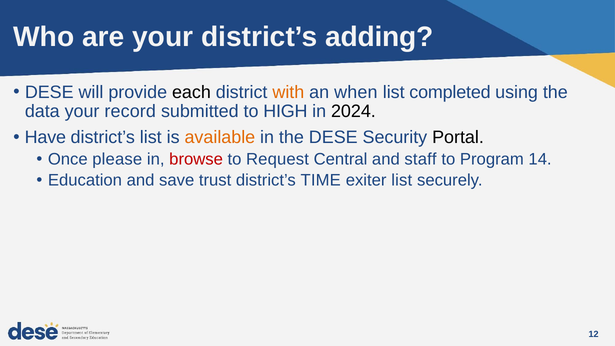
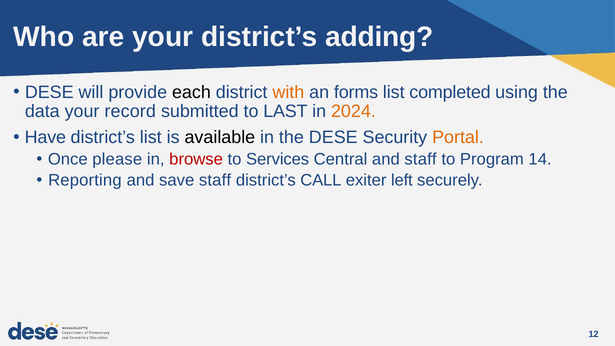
when: when -> forms (356, 92)
HIGH: HIGH -> LAST (285, 112)
2024 colour: black -> orange (353, 112)
available colour: orange -> black (220, 137)
Portal colour: black -> orange (458, 137)
Request: Request -> Services (278, 159)
Education: Education -> Reporting (85, 180)
save trust: trust -> staff (215, 180)
TIME: TIME -> CALL (321, 180)
exiter list: list -> left (402, 180)
